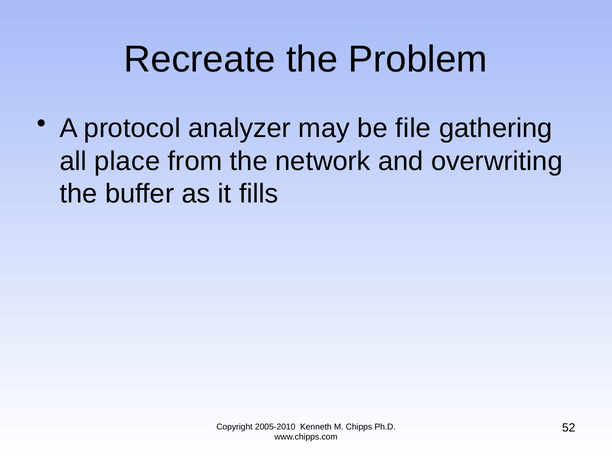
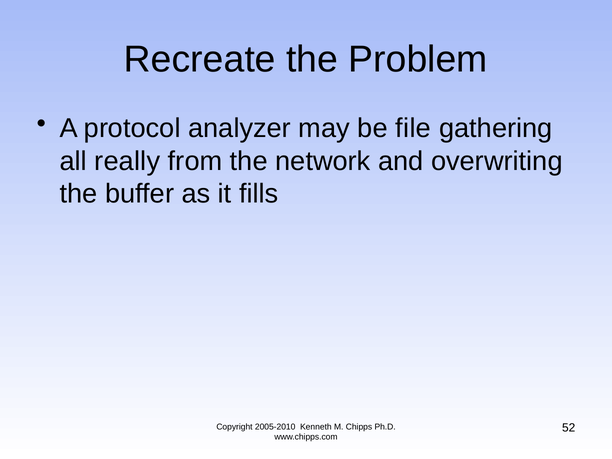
place: place -> really (127, 161)
